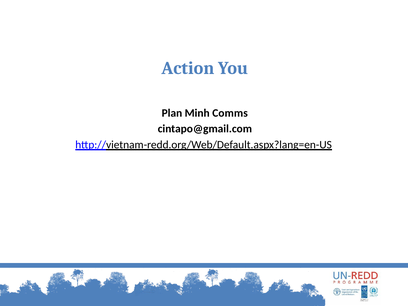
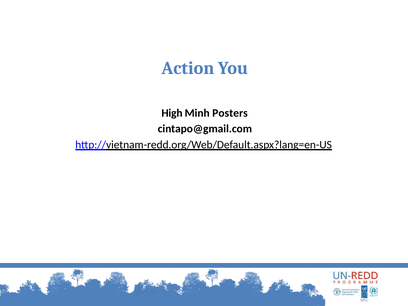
Plan: Plan -> High (172, 113)
Comms: Comms -> Posters (230, 113)
